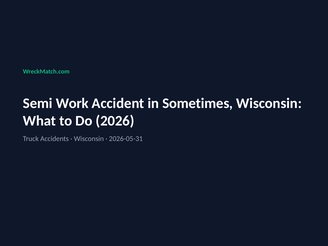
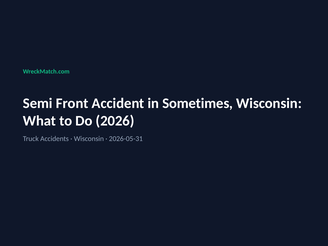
Work: Work -> Front (72, 103)
